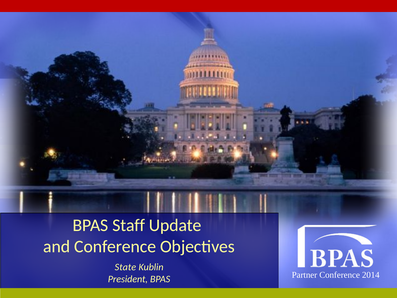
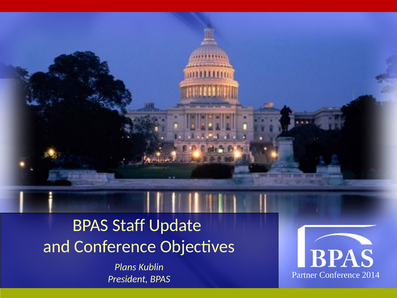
State: State -> Plans (125, 267)
